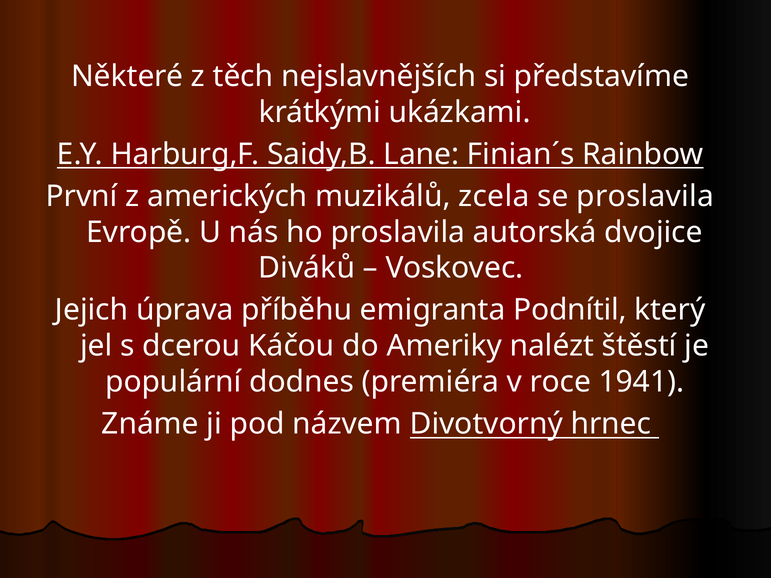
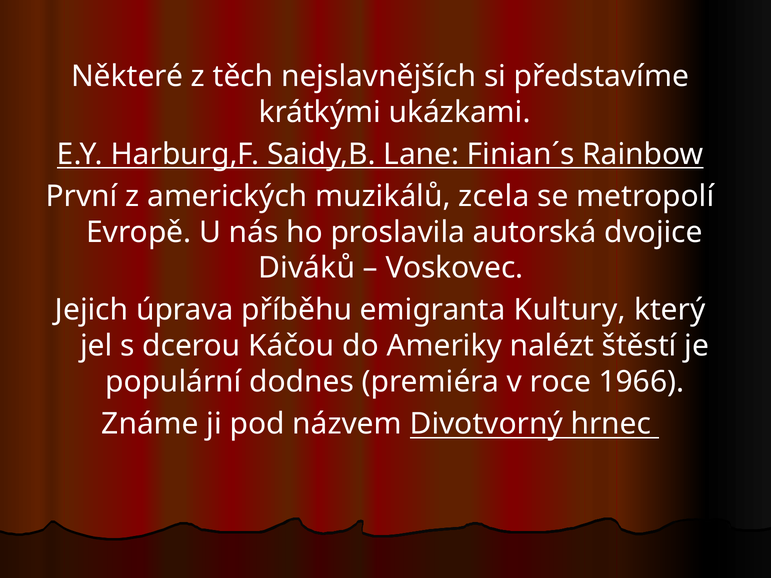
se proslavila: proslavila -> metropolí (645, 196)
Podnítil: Podnítil -> Kultury (570, 310)
1941: 1941 -> 1966 (641, 382)
